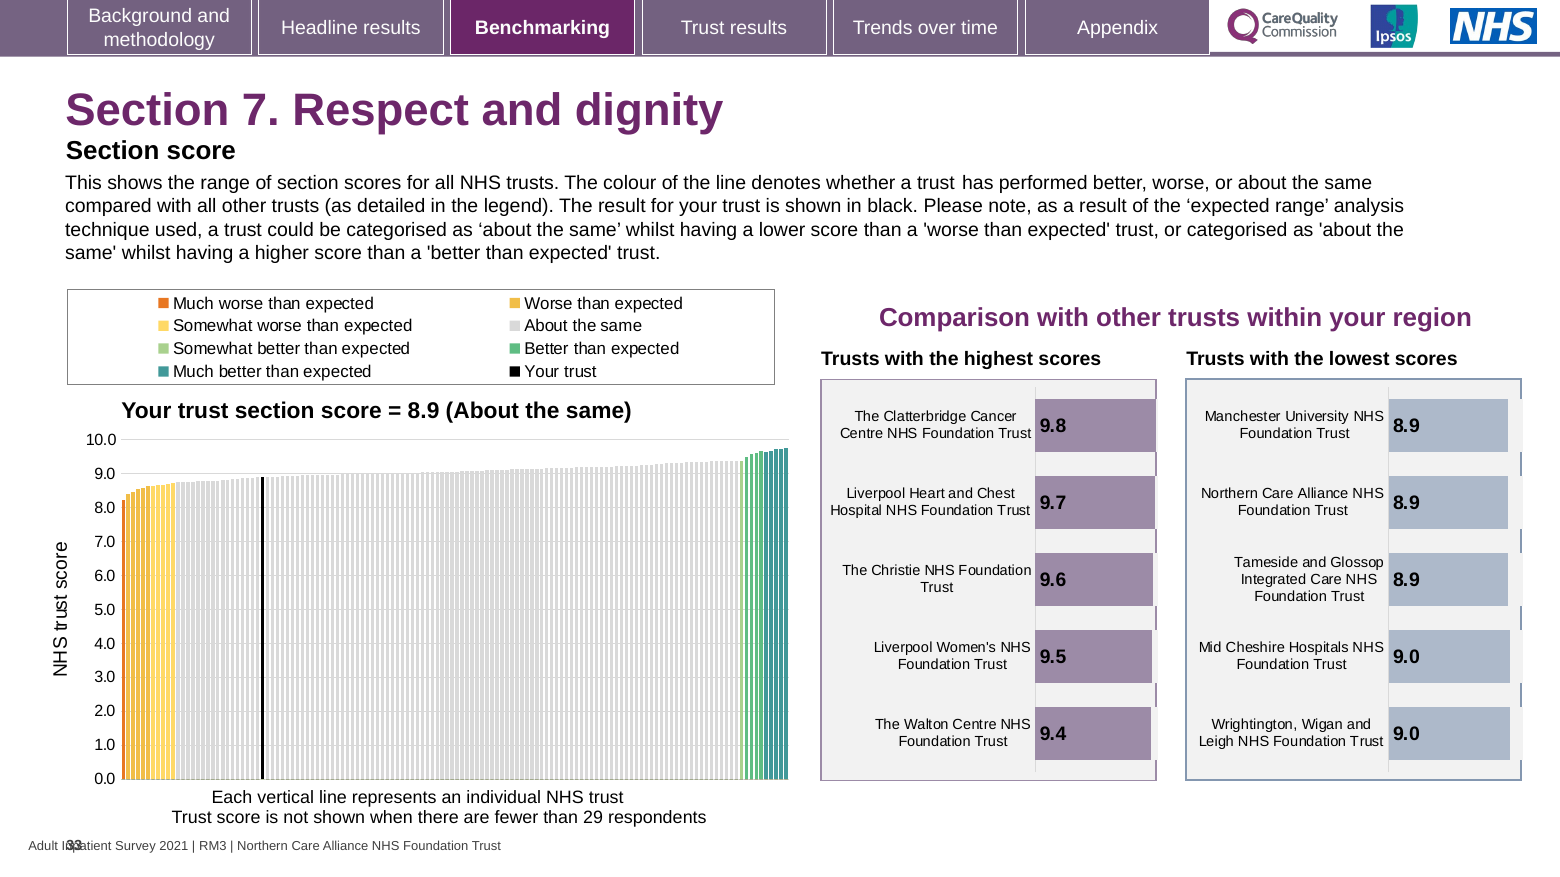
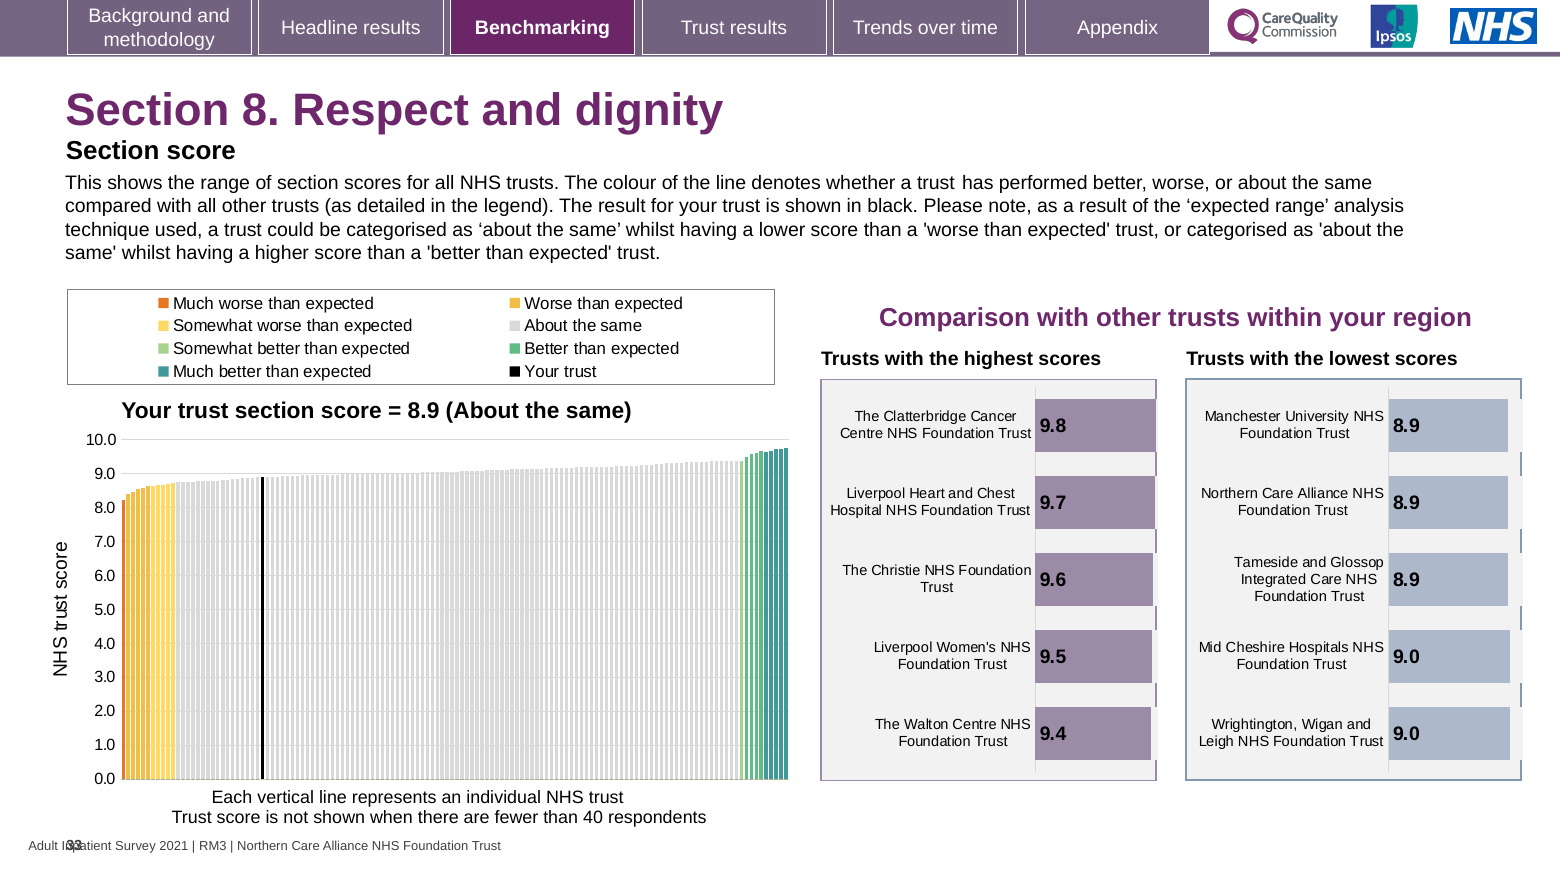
7: 7 -> 8 (261, 110)
29: 29 -> 40 (593, 818)
